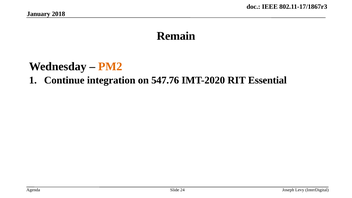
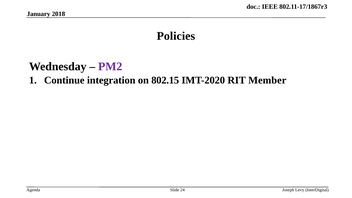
Remain: Remain -> Policies (176, 36)
PM2 colour: orange -> purple (110, 66)
547.76: 547.76 -> 802.15 (165, 80)
Essential: Essential -> Member (267, 80)
